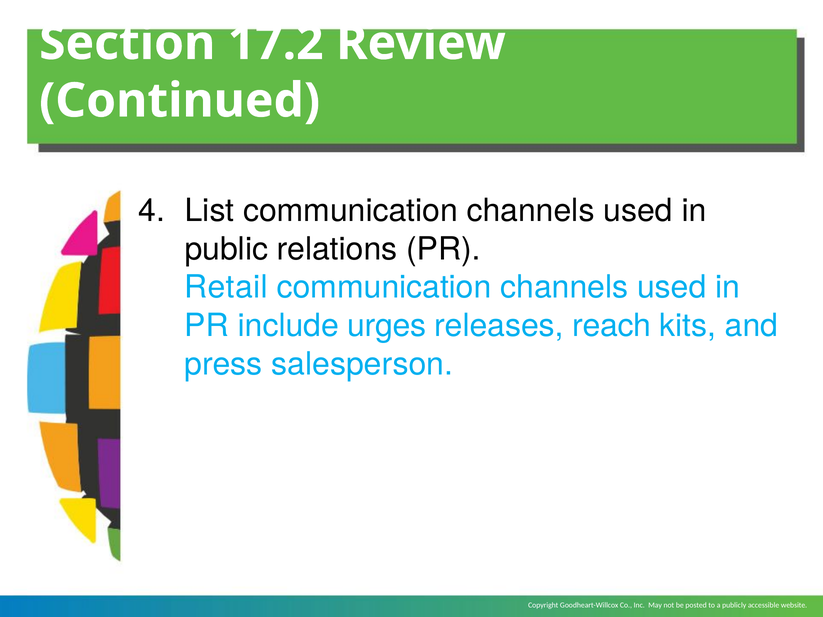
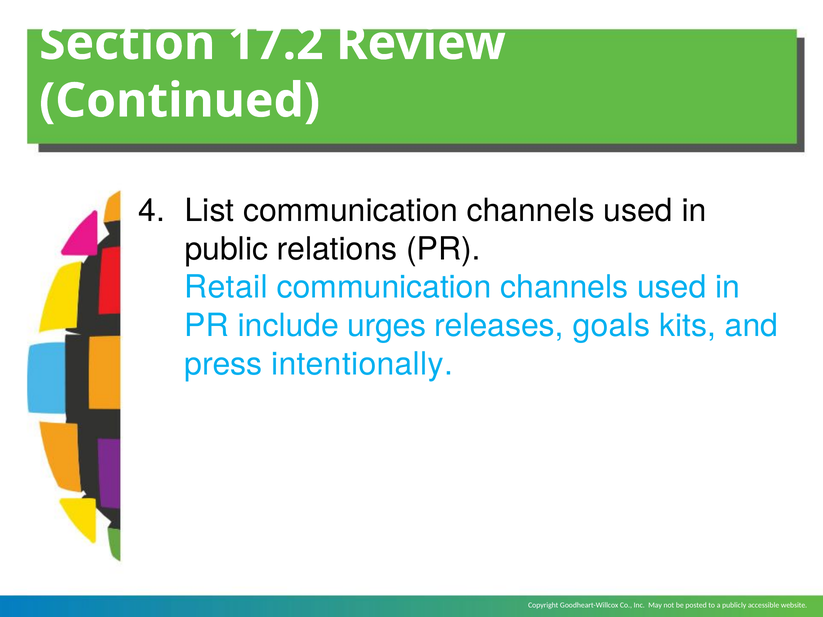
reach: reach -> goals (611, 326)
salesperson: salesperson -> intentionally (362, 364)
